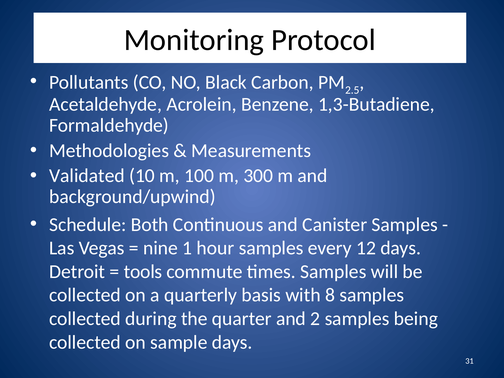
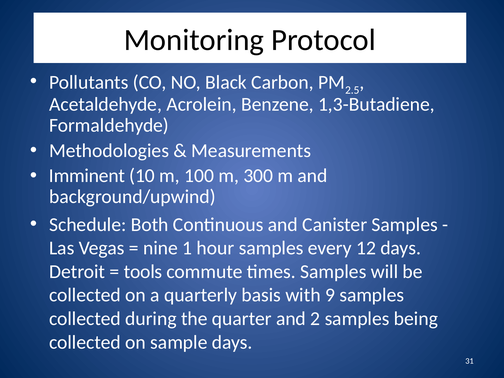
Validated: Validated -> Imminent (87, 176)
8: 8 -> 9 (330, 295)
